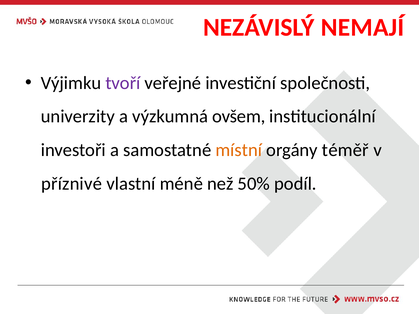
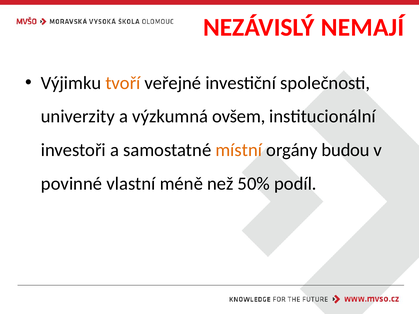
tvoří colour: purple -> orange (123, 83)
téměř: téměř -> budou (346, 150)
příznivé: příznivé -> povinné (72, 184)
